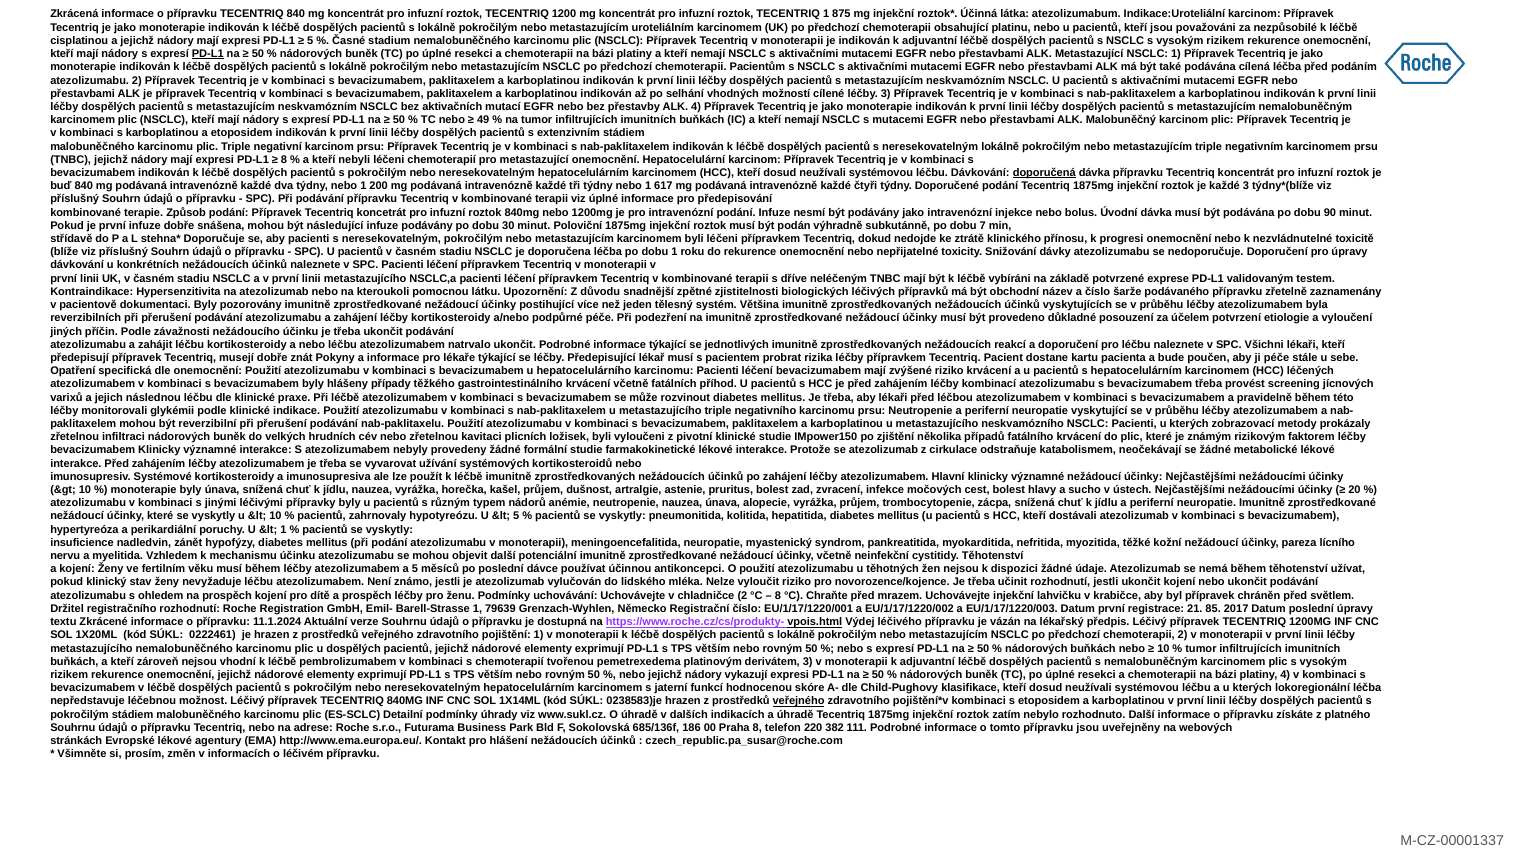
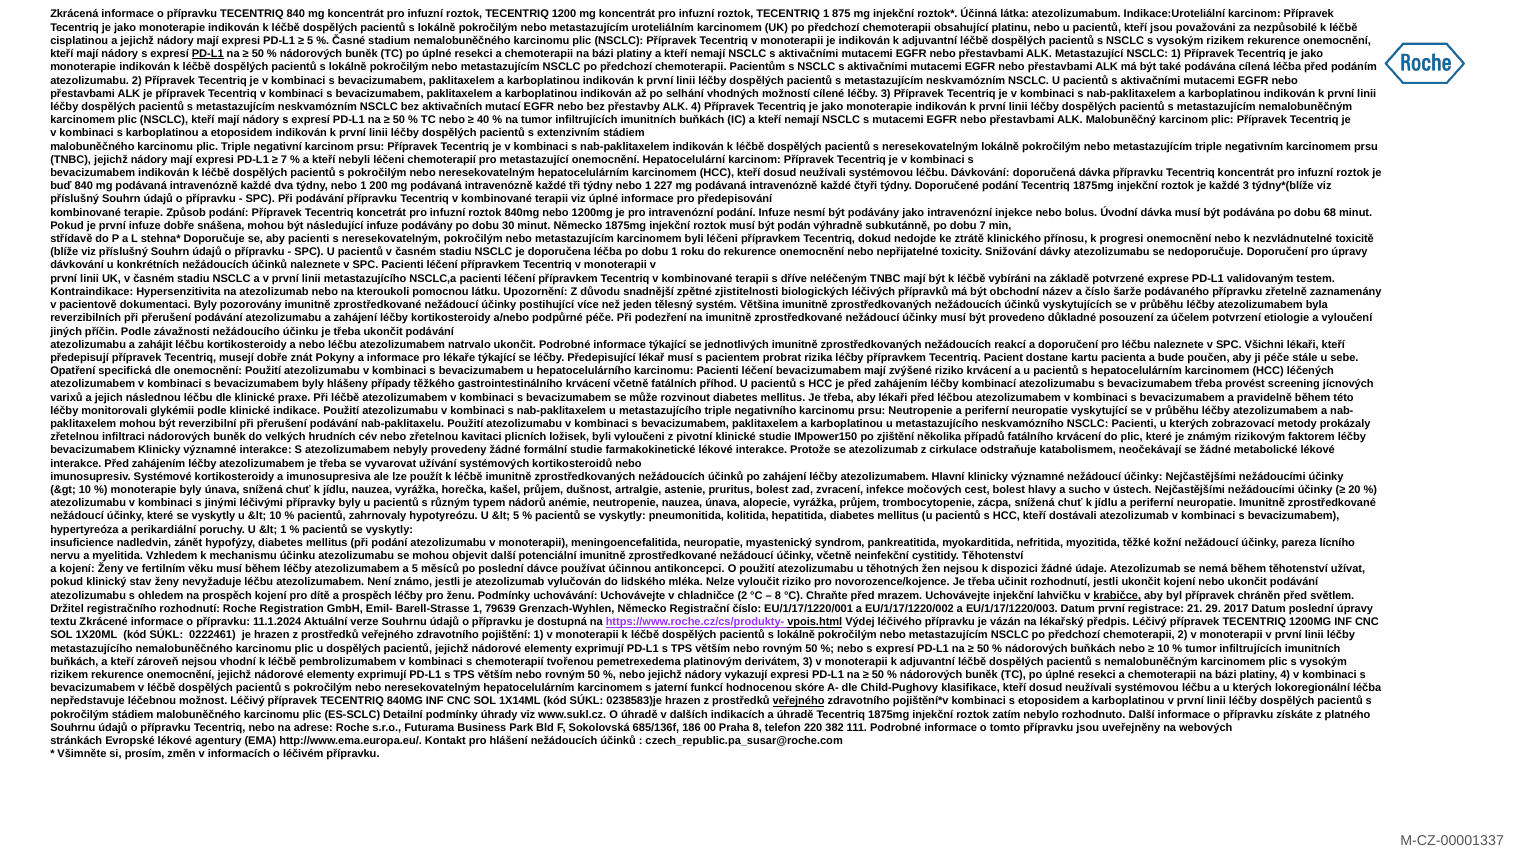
49: 49 -> 40 (483, 120)
8: 8 -> 7 (284, 160)
doporučená underline: present -> none (1044, 173)
617: 617 -> 227 (663, 186)
90: 90 -> 68 (1330, 213)
minut Poloviční: Poloviční -> Německo (578, 226)
krabičce underline: none -> present (1117, 596)
85: 85 -> 29 (1213, 609)
